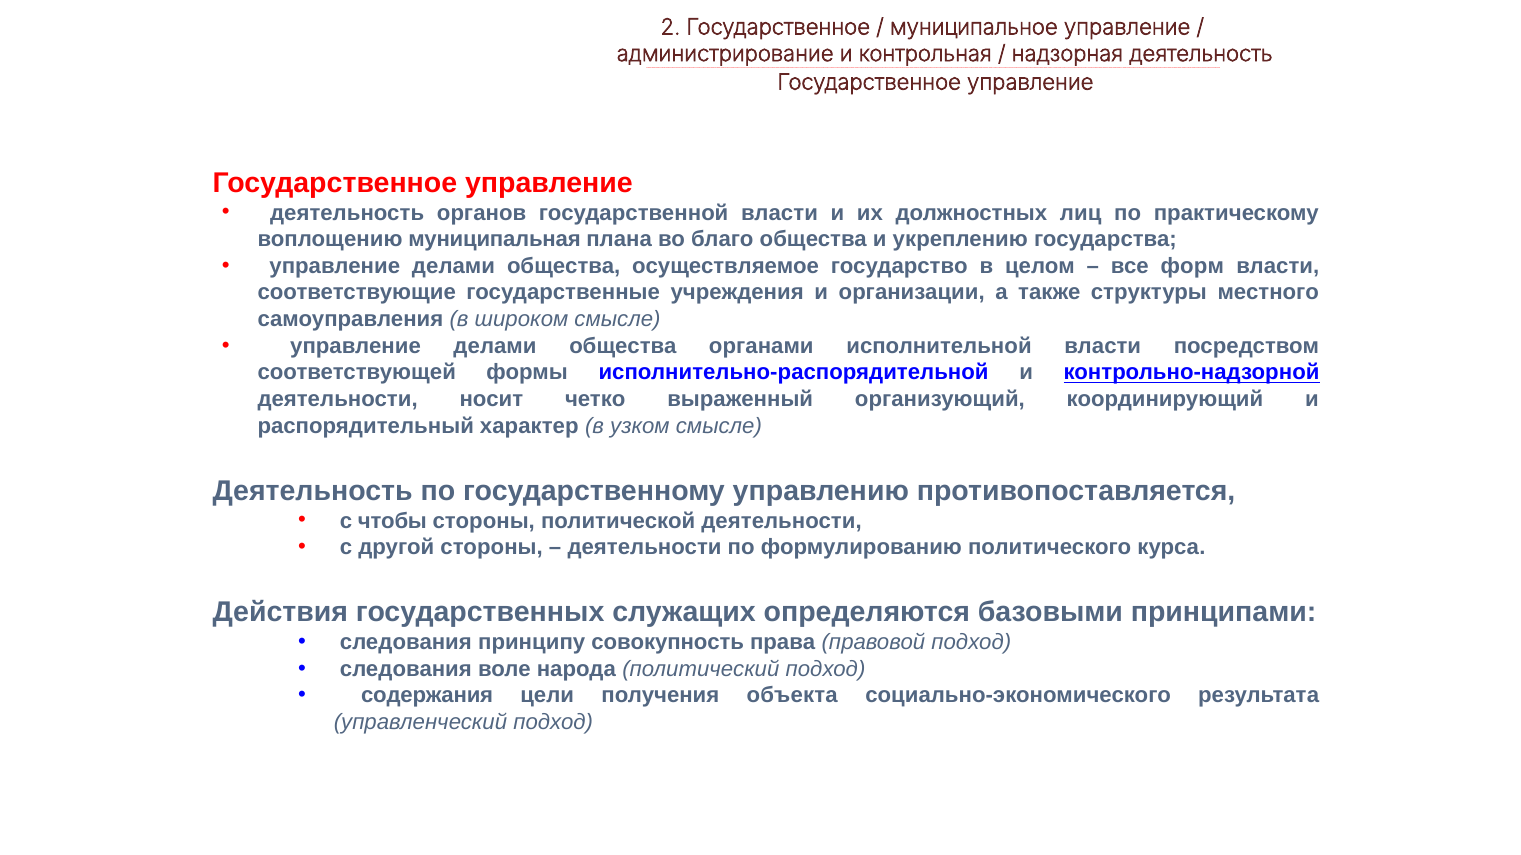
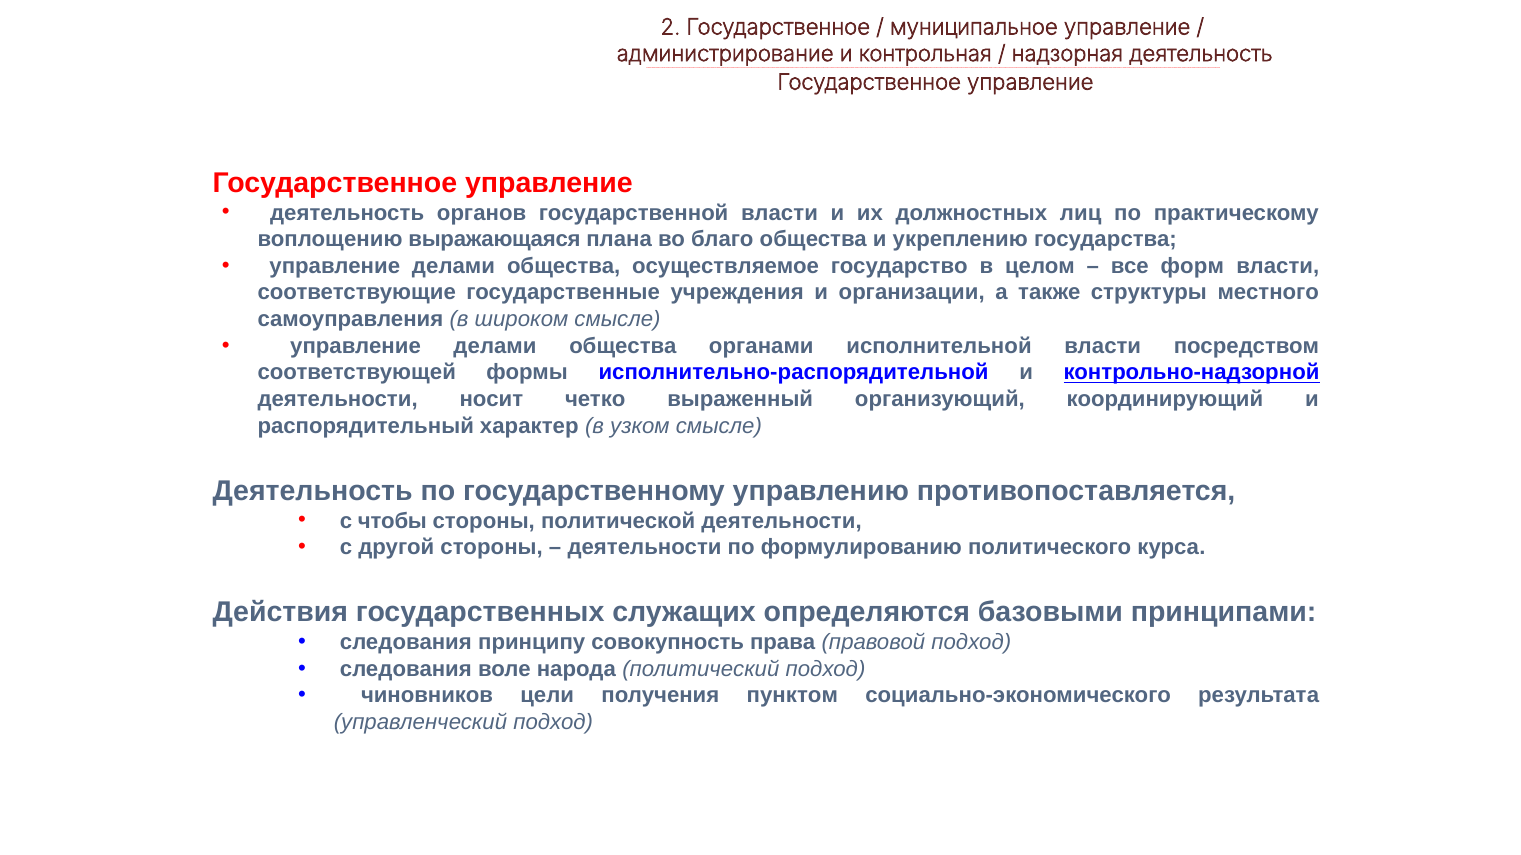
муниципальная: муниципальная -> выражающаяся (494, 240)
содержания: содержания -> чиновников (427, 696)
объекта: объекта -> пунктом (792, 696)
